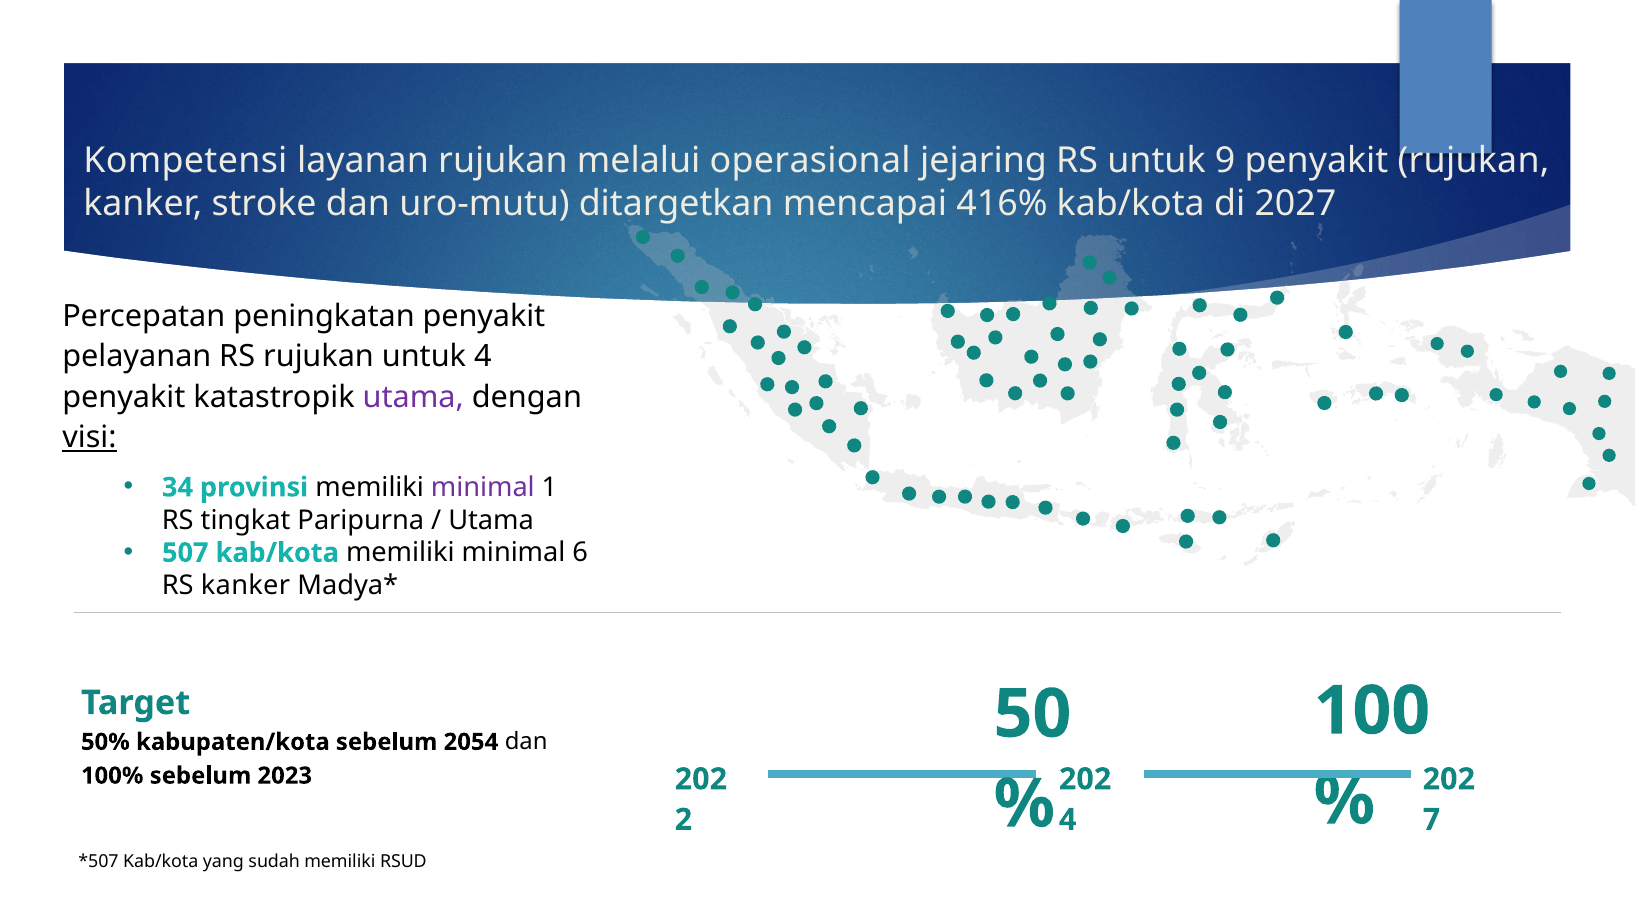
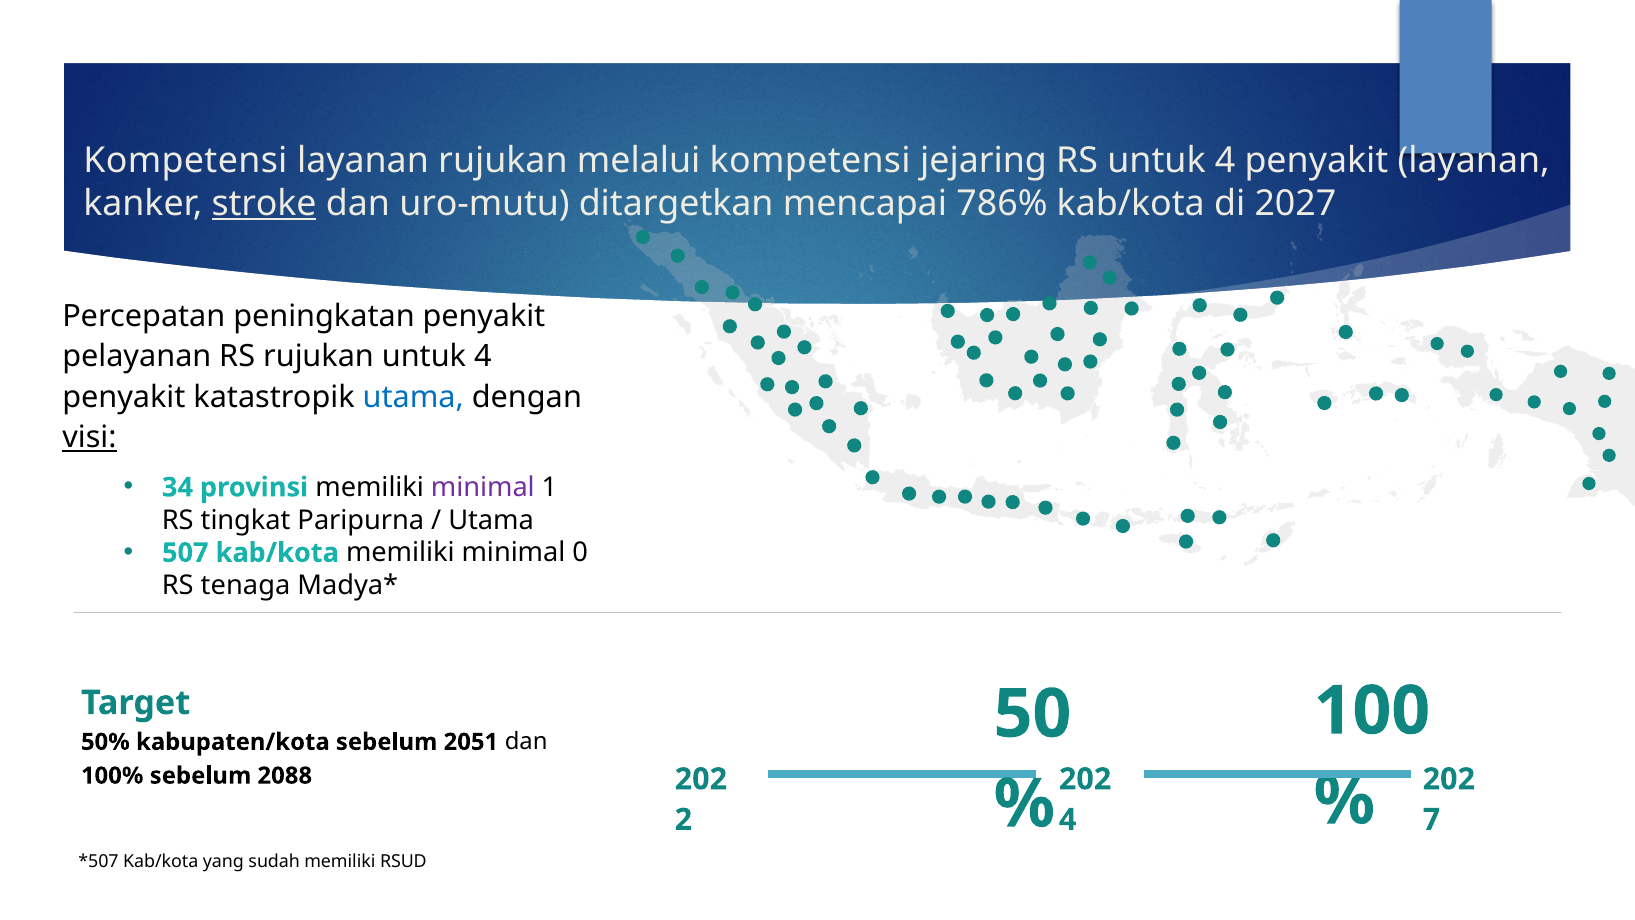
melalui operasional: operasional -> kompetensi (810, 161)
RS untuk 9: 9 -> 4 (1225, 161)
penyakit rujukan: rujukan -> layanan (1474, 161)
stroke underline: none -> present (264, 204)
416%: 416% -> 786% (1002, 204)
utama colour: purple -> blue (413, 397)
6: 6 -> 0 (580, 553)
RS kanker: kanker -> tenaga (246, 585)
2054: 2054 -> 2051 (471, 742)
2023: 2023 -> 2088 (285, 775)
